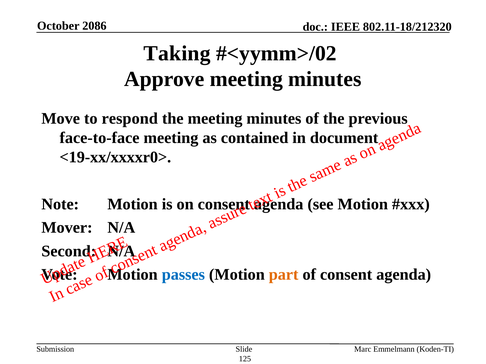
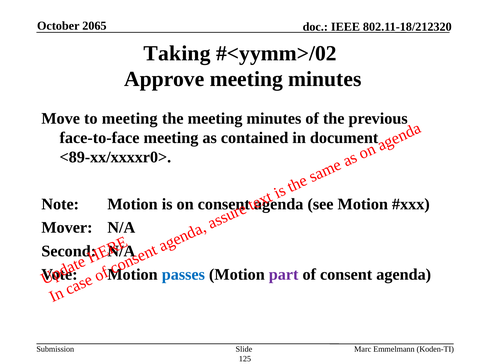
2086: 2086 -> 2065 (94, 26)
to respond: respond -> meeting (130, 119)
<19-xx/xxxxr0>: <19-xx/xxxxr0> -> <89-xx/xxxxr0> (115, 157)
part colour: orange -> purple (284, 275)
